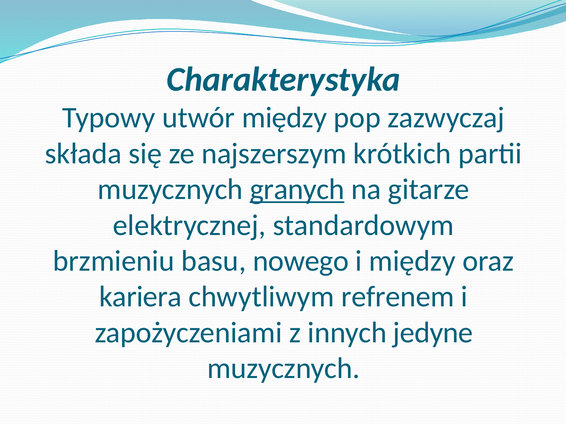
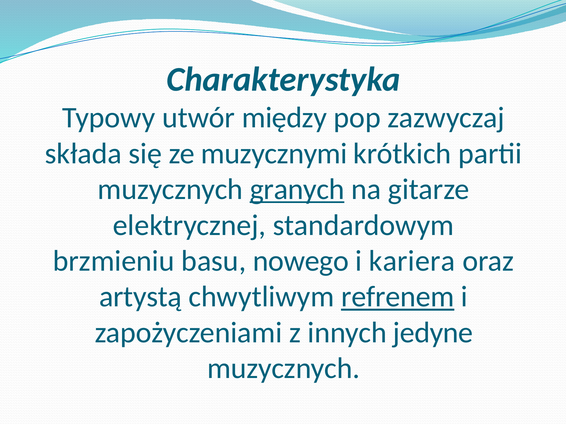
najszerszym: najszerszym -> muzycznymi (274, 154)
i między: między -> kariera (412, 261)
kariera: kariera -> artystą (140, 297)
refrenem underline: none -> present (398, 297)
